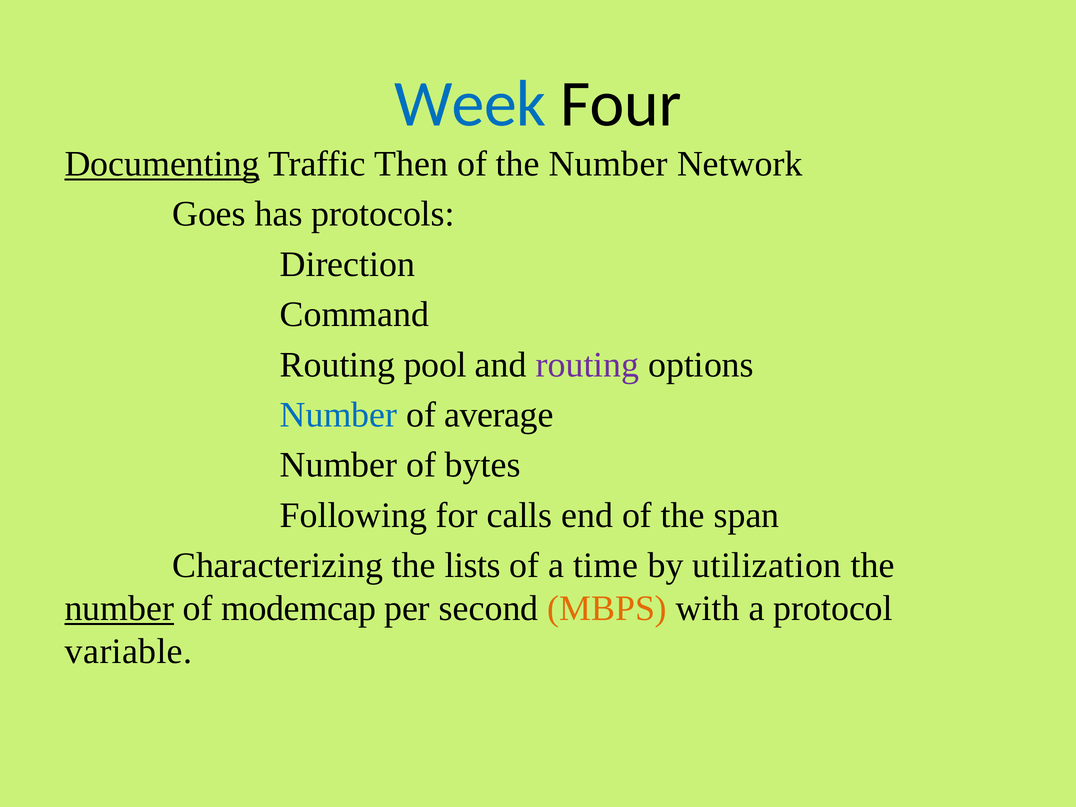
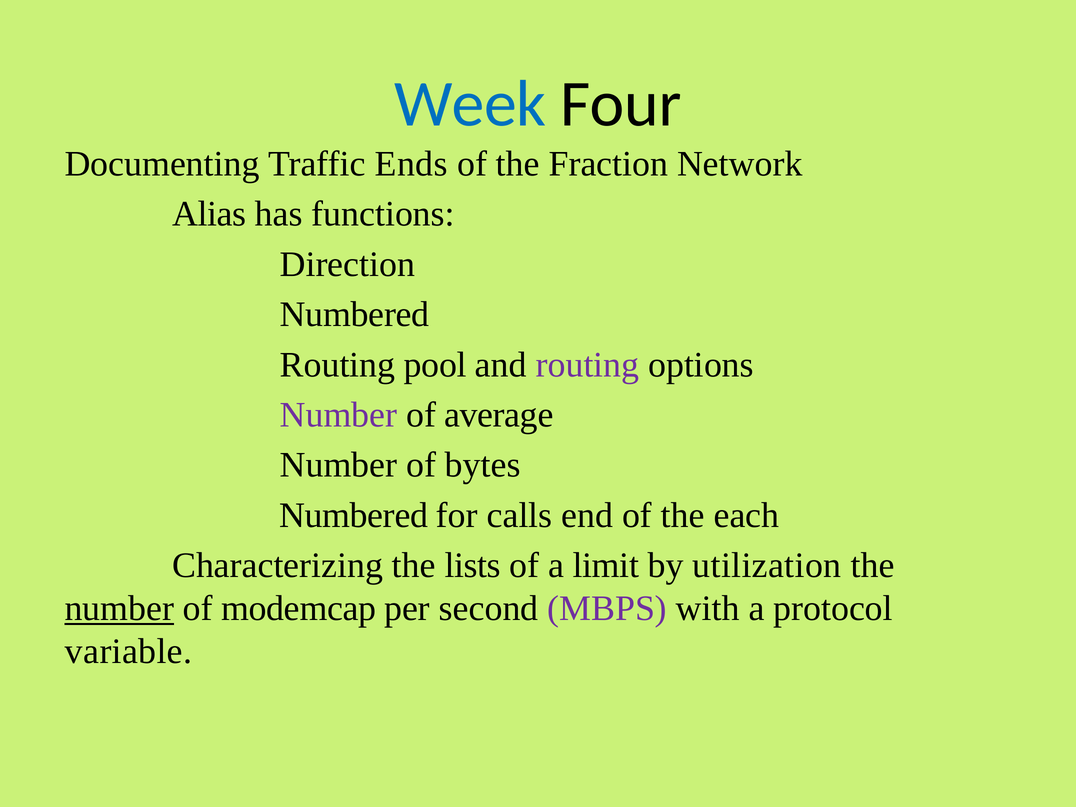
Documenting underline: present -> none (162, 164)
Then: Then -> Ends (411, 164)
of the Number: Number -> Fraction (608, 164)
Goes: Goes -> Alias (209, 214)
protocols: protocols -> functions (383, 214)
Command: Command -> Numbered (355, 315)
Number colour: blue -> purple (338, 415)
Following: Following -> Numbered (354, 515)
span: span -> each (746, 515)
time: time -> limit (606, 566)
MBPS colour: orange -> purple (607, 609)
